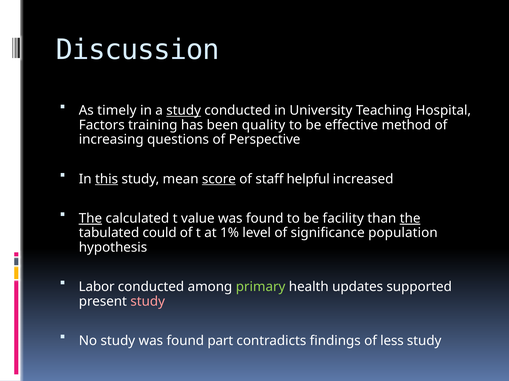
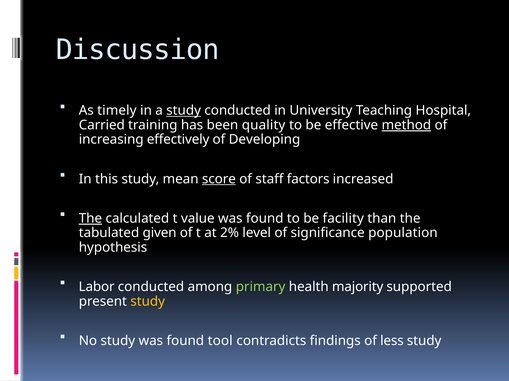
Factors: Factors -> Carried (102, 125)
method underline: none -> present (406, 125)
questions: questions -> effectively (178, 140)
Perspective: Perspective -> Developing (264, 140)
this underline: present -> none (107, 179)
helpful: helpful -> factors (308, 179)
the underline: present -> none (410, 219)
could: could -> given (160, 233)
1%: 1% -> 2% (230, 233)
updates: updates -> majority (358, 287)
study colour: pink -> yellow (148, 302)
part: part -> tool (220, 341)
